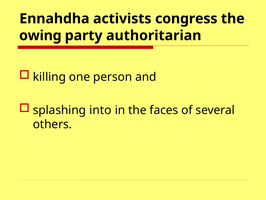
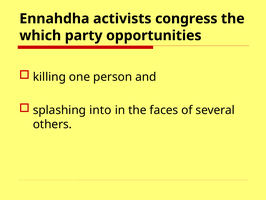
owing: owing -> which (40, 35)
authoritarian: authoritarian -> opportunities (154, 35)
